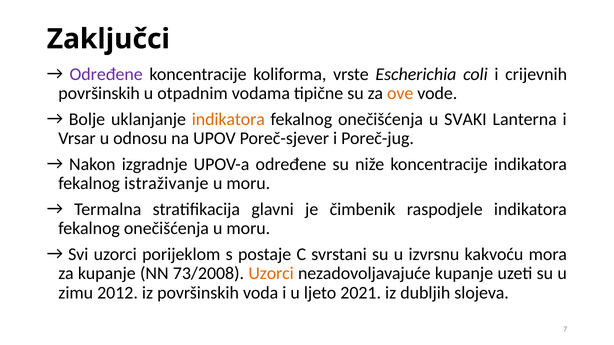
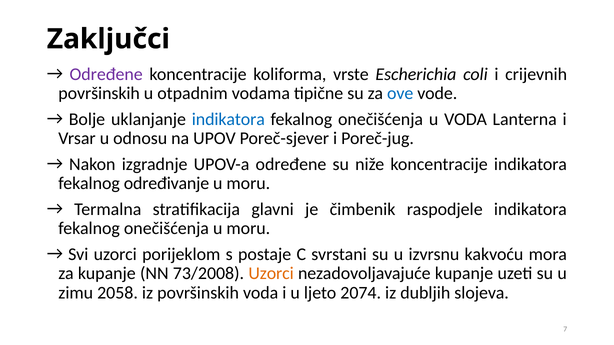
ove colour: orange -> blue (400, 94)
indikatora colour: orange -> blue (228, 119)
u SVAKI: SVAKI -> VODA (466, 119)
istraživanje: istraživanje -> određivanje (167, 184)
2012: 2012 -> 2058 (118, 293)
2021: 2021 -> 2074 (361, 293)
